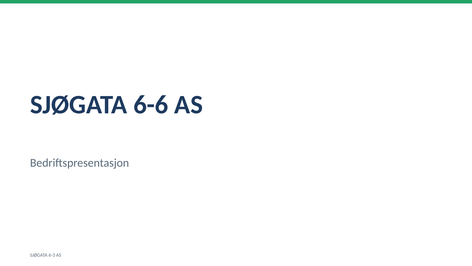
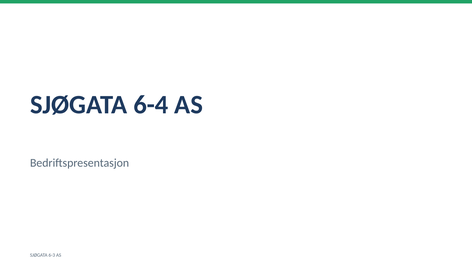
6-6: 6-6 -> 6-4 (151, 105)
